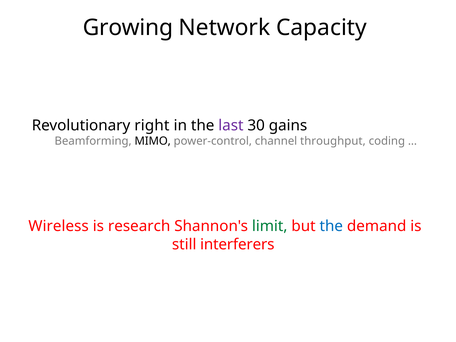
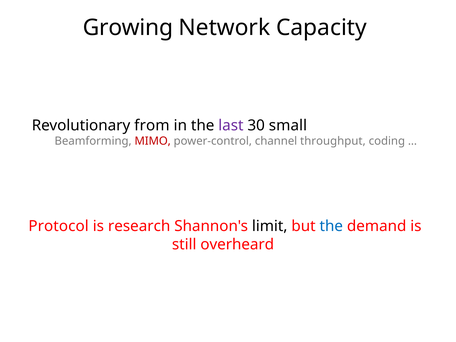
right: right -> from (152, 125)
gains: gains -> small (288, 125)
MIMO colour: black -> red (153, 141)
Wireless: Wireless -> Protocol (59, 226)
limit colour: green -> black (270, 226)
interferers: interferers -> overheard (237, 244)
